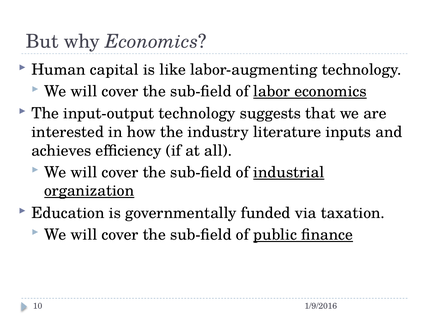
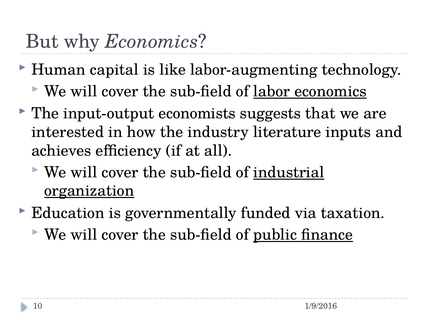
input-output technology: technology -> economists (197, 113)
